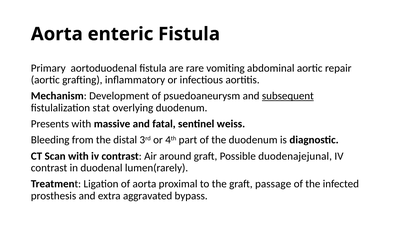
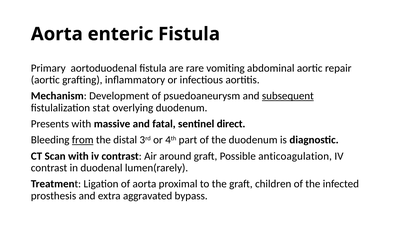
weiss: weiss -> direct (231, 124)
from underline: none -> present (83, 140)
duodenajejunal: duodenajejunal -> anticoagulation (295, 156)
passage: passage -> children (273, 184)
